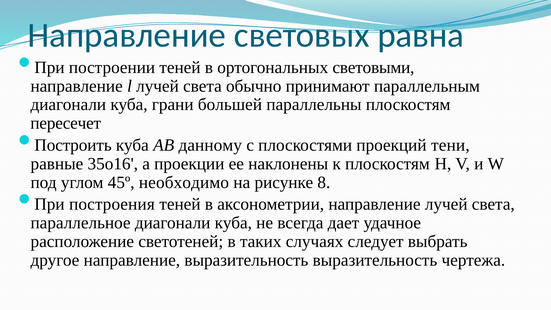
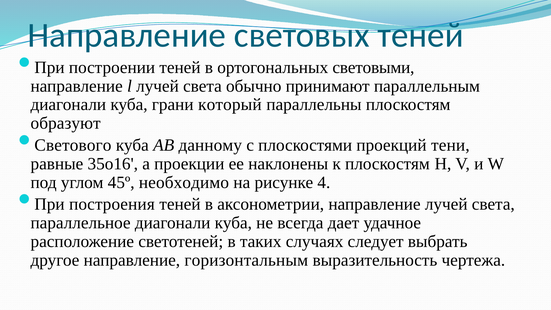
световых равна: равна -> теней (421, 35)
большей: большей -> который (230, 105)
пересечет: пересечет -> образуют (66, 123)
Построить: Построить -> Светового (73, 145)
8: 8 -> 4 (324, 182)
направление выразительность: выразительность -> горизонтальным (246, 260)
